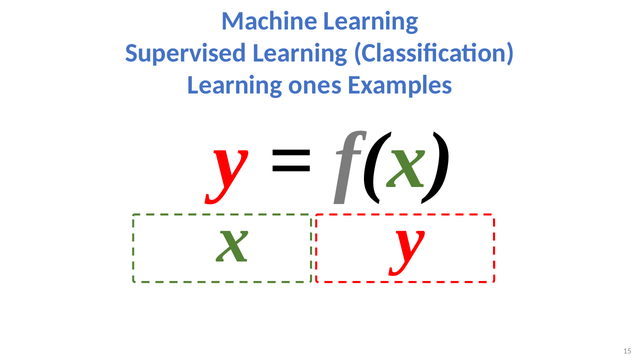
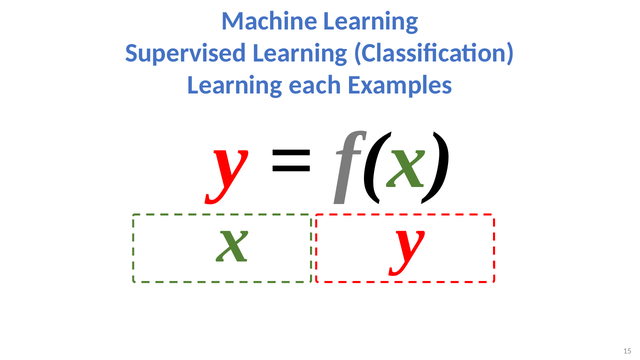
ones: ones -> each (315, 85)
